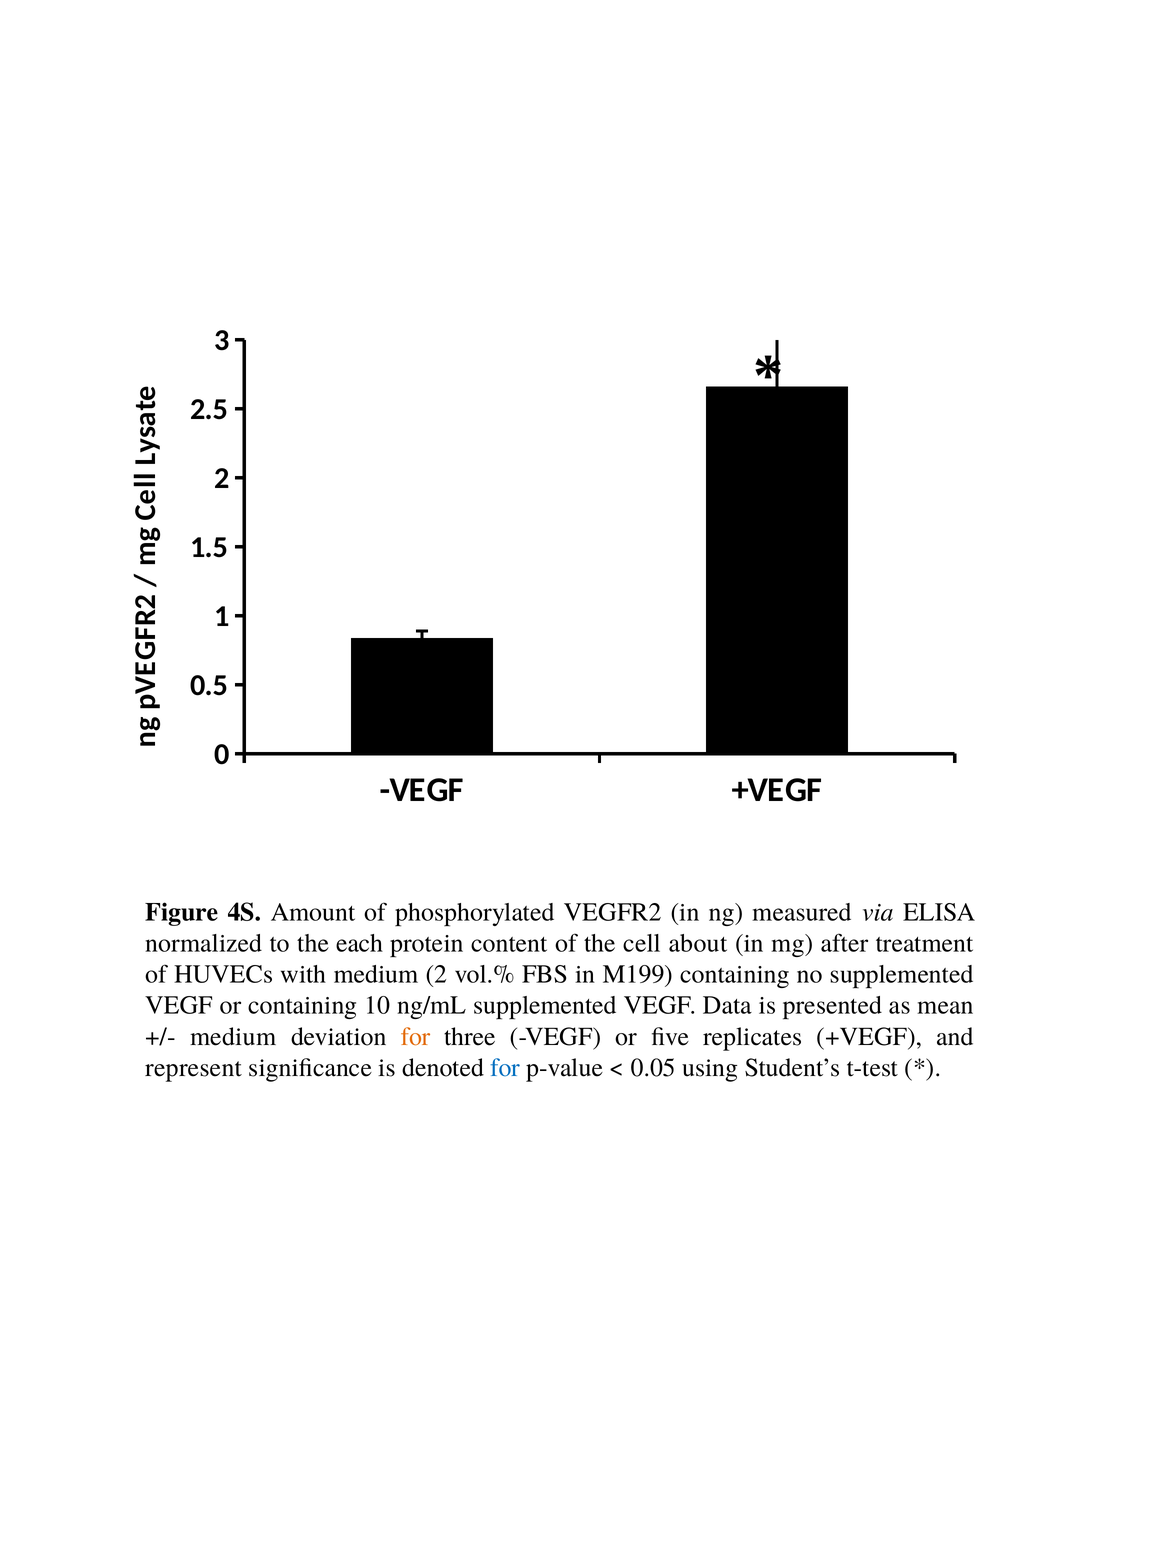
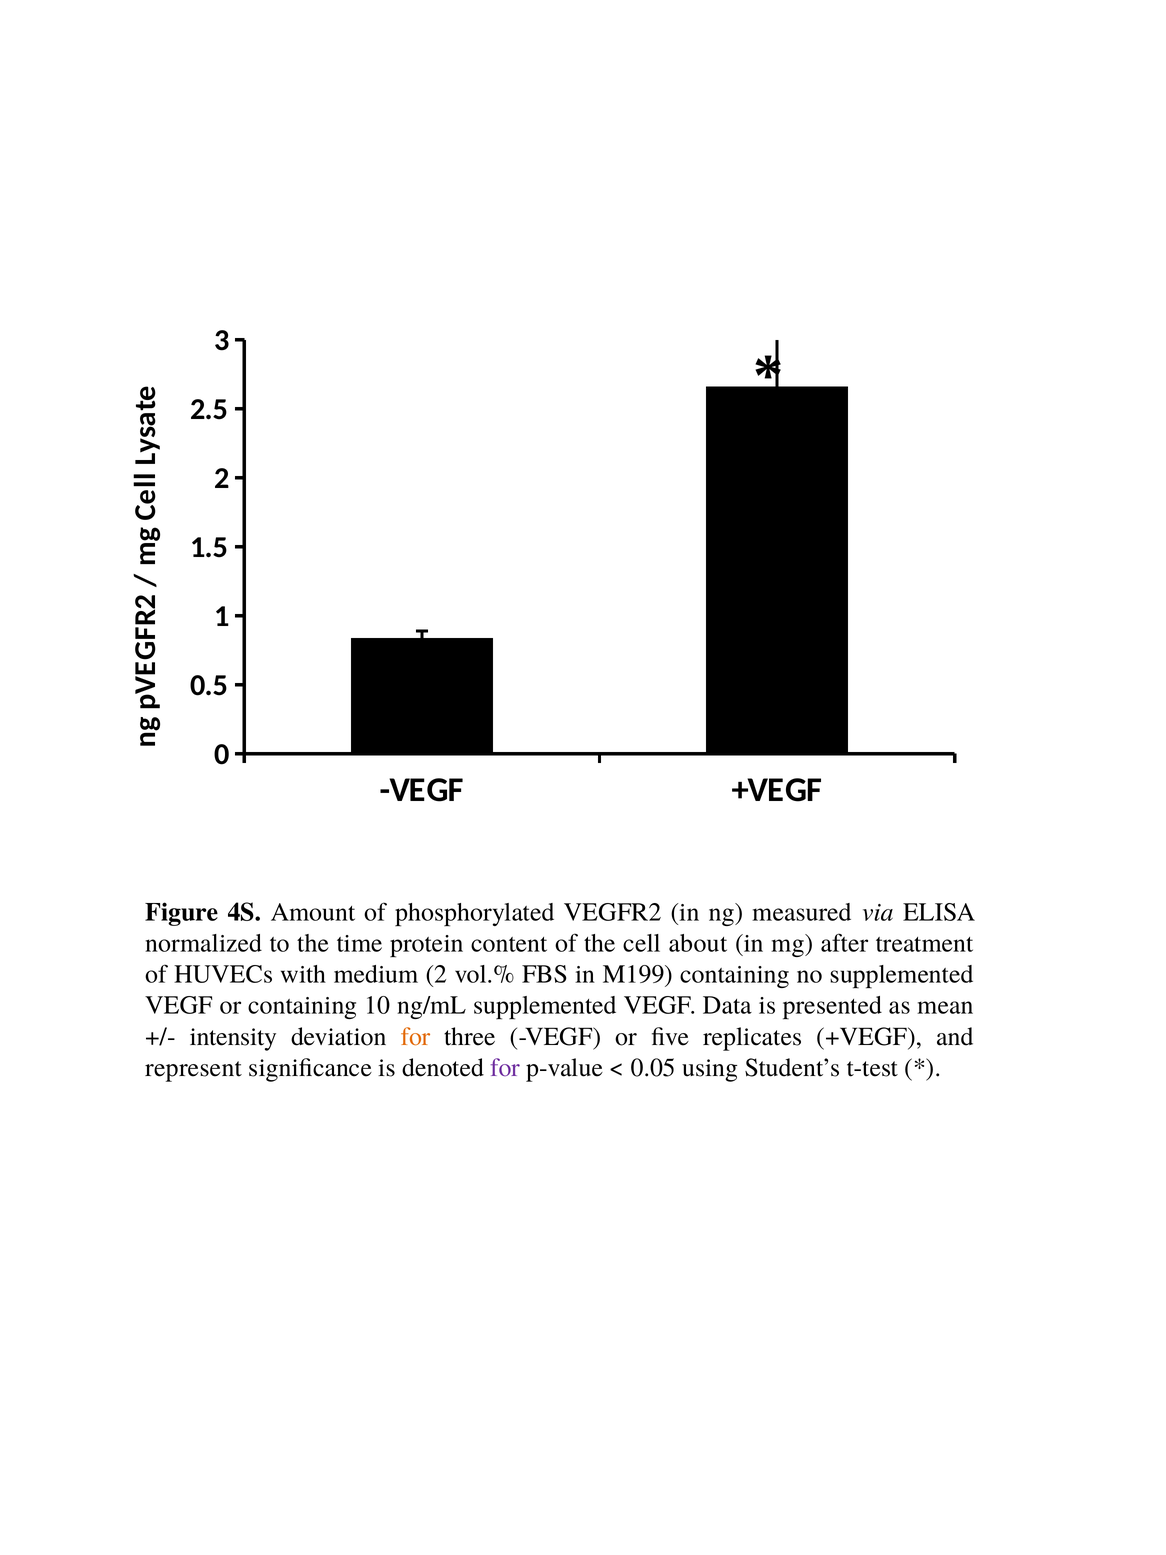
each: each -> time (360, 943)
medium: medium -> intensity (233, 1036)
for colour: blue -> purple (505, 1067)
